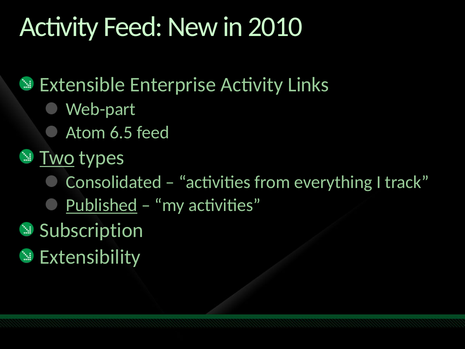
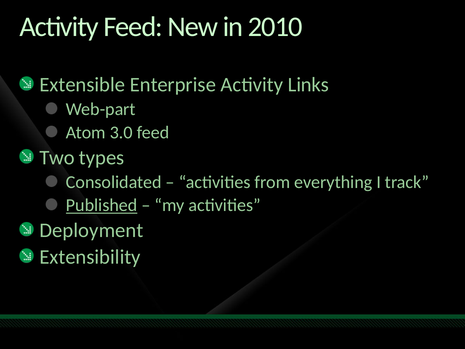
6.5: 6.5 -> 3.0 (121, 132)
Two underline: present -> none (57, 157)
Subscription: Subscription -> Deployment (91, 230)
